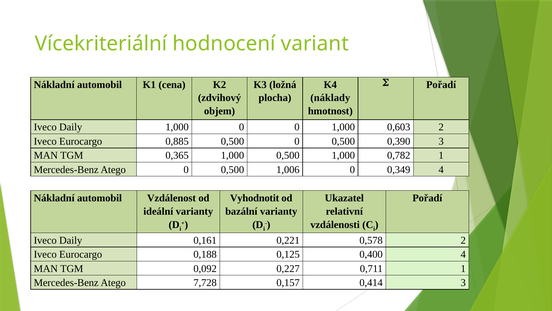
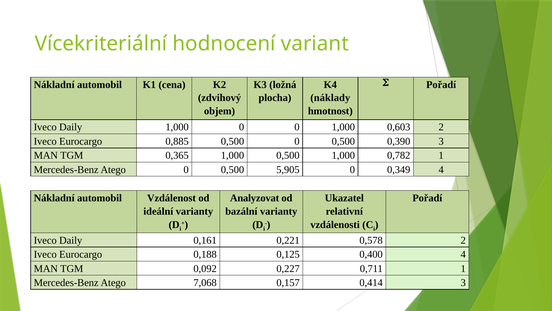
1,006: 1,006 -> 5,905 (288, 169)
Vyhodnotit: Vyhodnotit -> Analyzovat (255, 198)
7,728: 7,728 -> 7,068 (205, 282)
